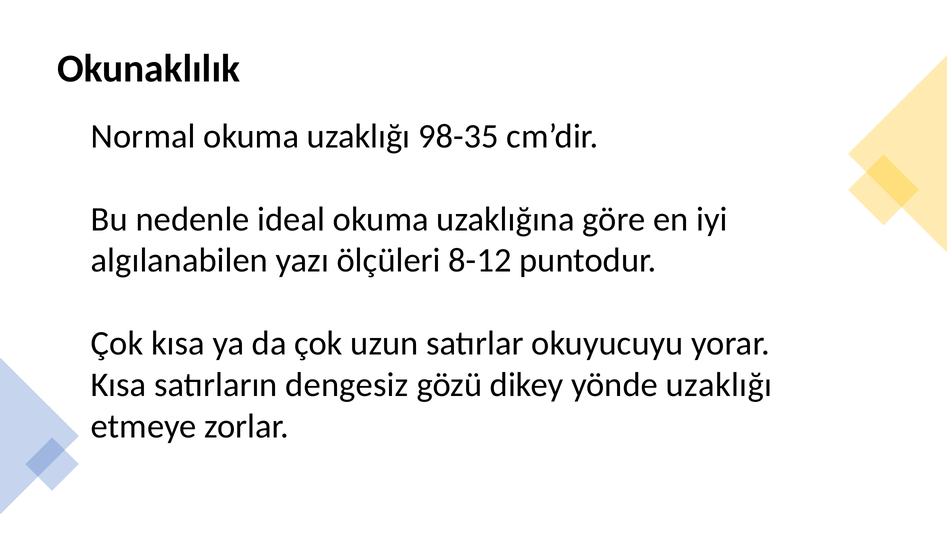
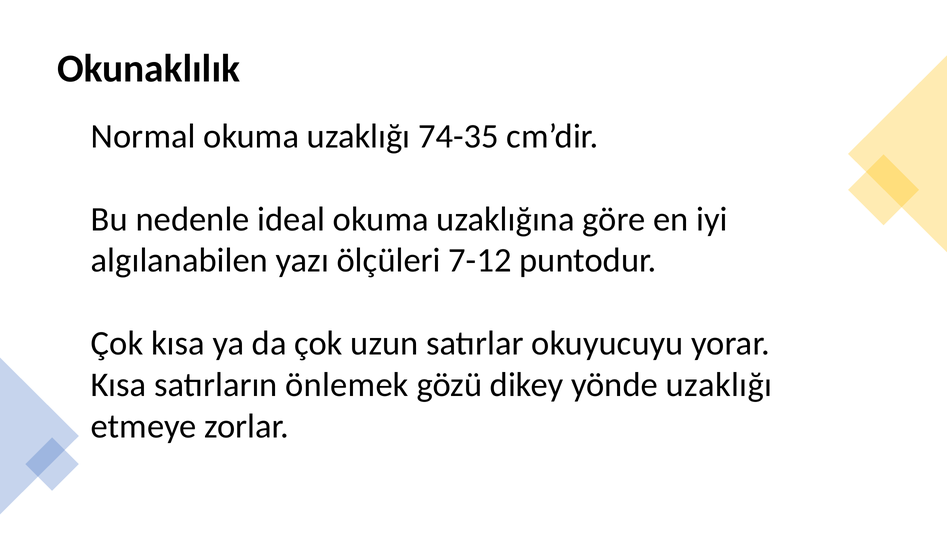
98-35: 98-35 -> 74-35 (458, 136)
8-12: 8-12 -> 7-12 (480, 260)
dengesiz: dengesiz -> önlemek (347, 385)
